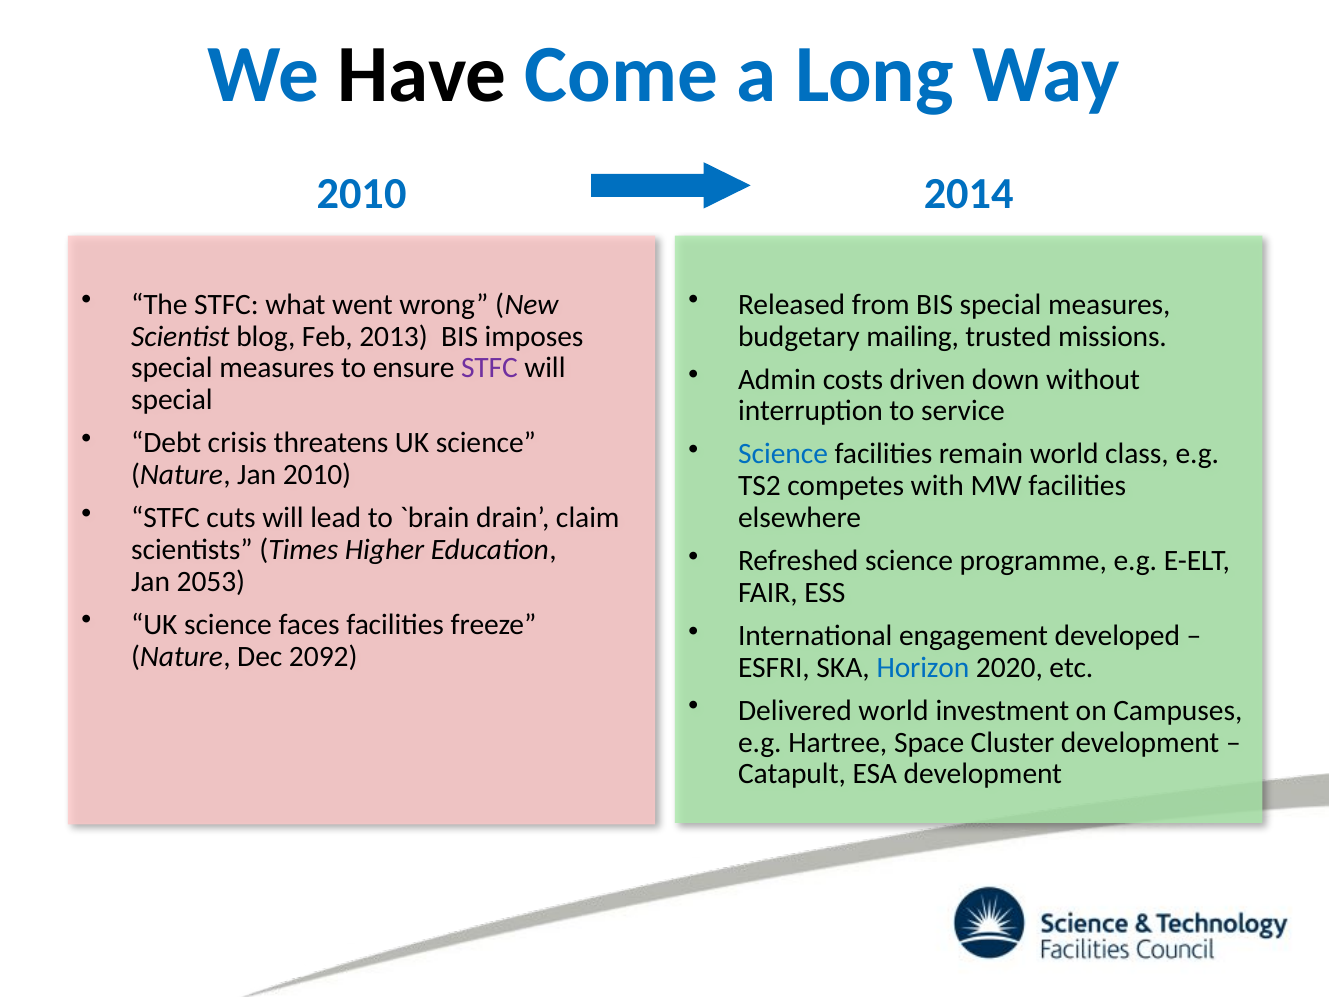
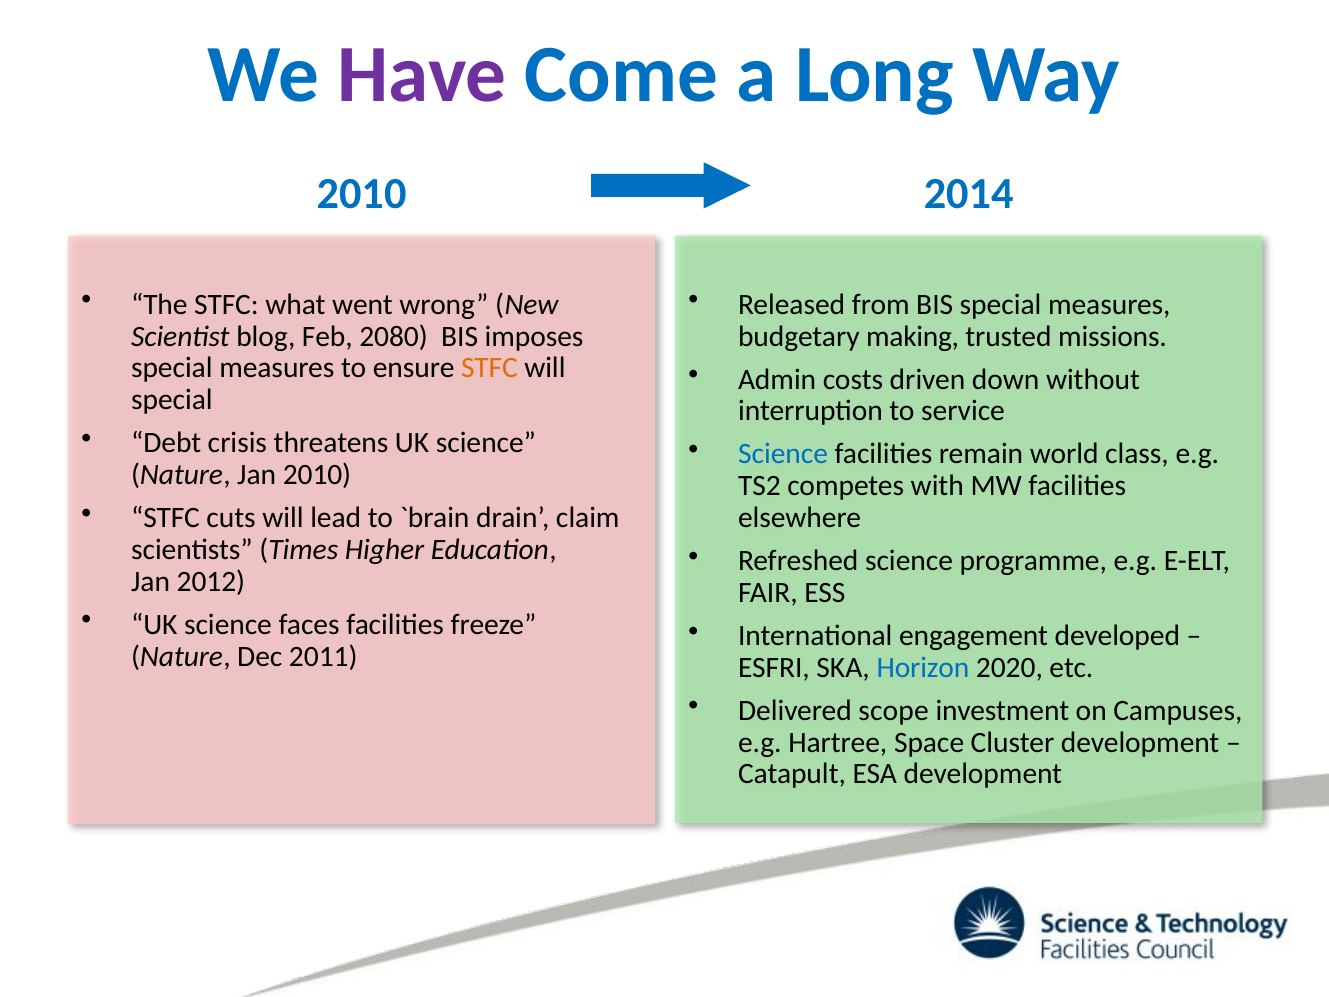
Have colour: black -> purple (422, 75)
2013: 2013 -> 2080 (394, 336)
mailing: mailing -> making (913, 336)
STFC colour: purple -> orange (489, 368)
2053: 2053 -> 2012 (211, 581)
2092: 2092 -> 2011 (323, 656)
Delivered world: world -> scope (894, 710)
